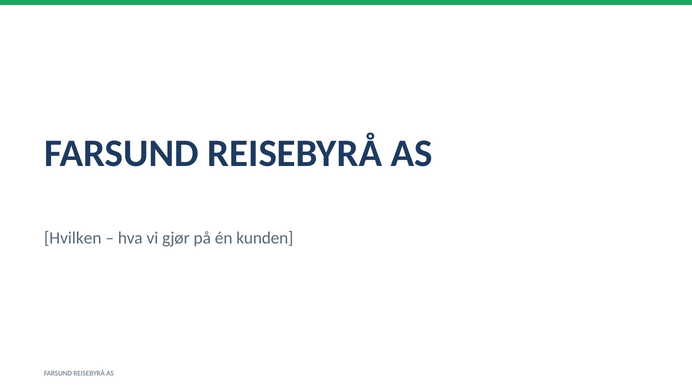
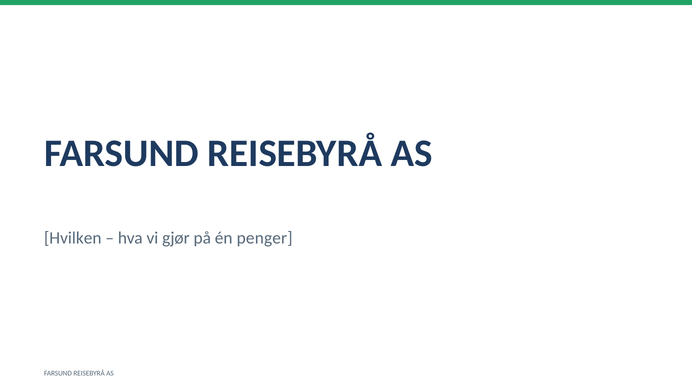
kunden: kunden -> penger (265, 238)
